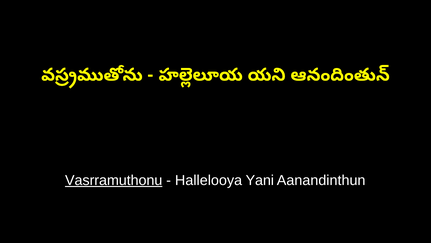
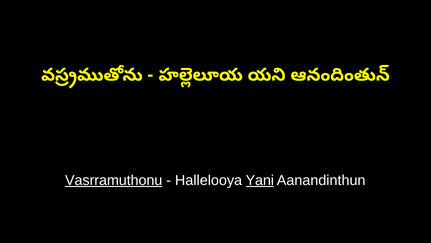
Yani underline: none -> present (260, 180)
